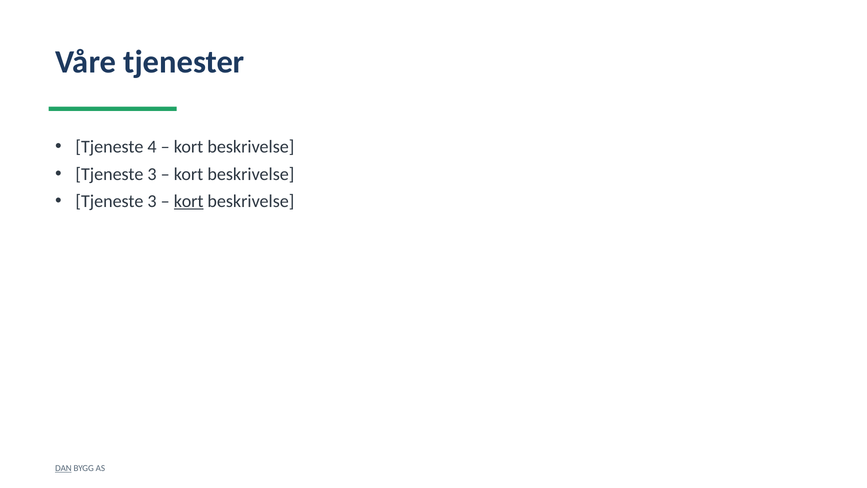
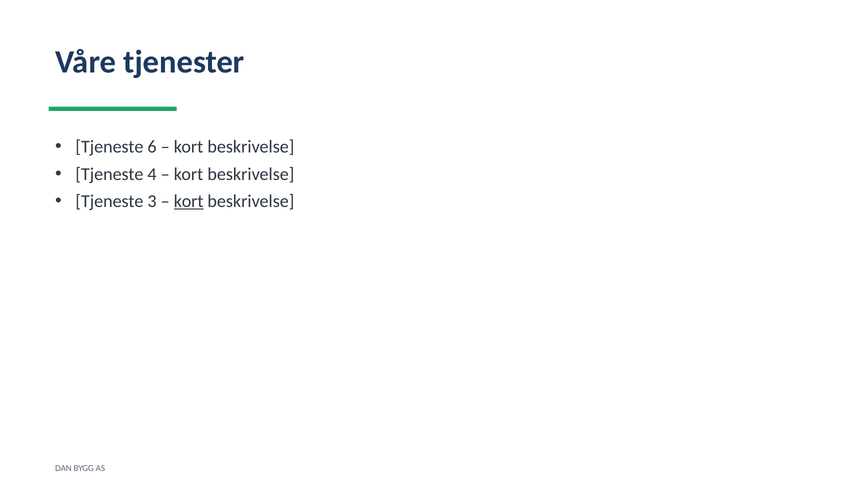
4: 4 -> 6 (152, 147)
3: 3 -> 4 (152, 174)
DAN underline: present -> none (63, 468)
